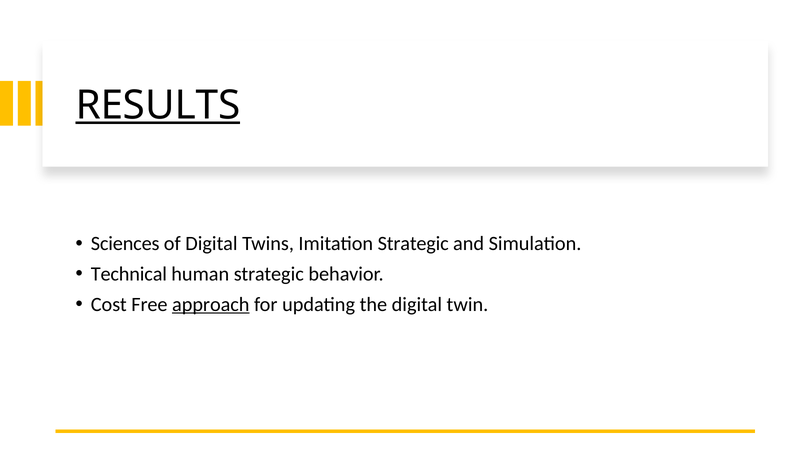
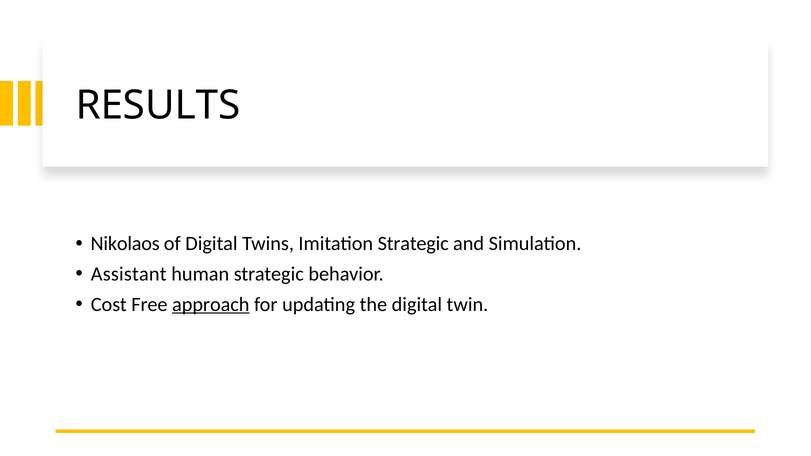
RESULTS underline: present -> none (158, 105)
Sciences: Sciences -> Nikolaos (125, 244)
Technical: Technical -> Assistant (129, 274)
